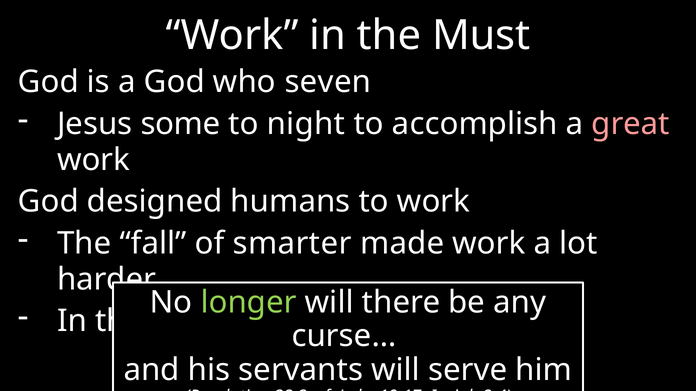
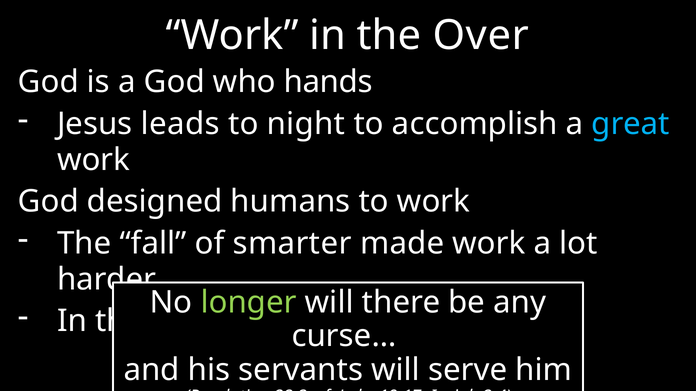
Must: Must -> Over (481, 36)
seven: seven -> hands (328, 82)
some: some -> leads (180, 124)
great colour: pink -> light blue (631, 124)
